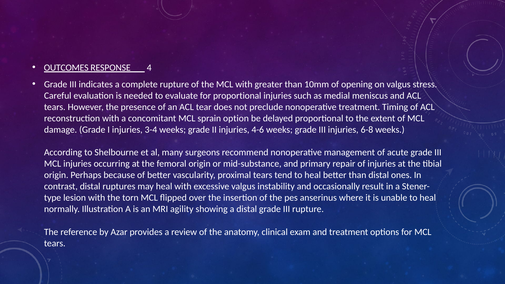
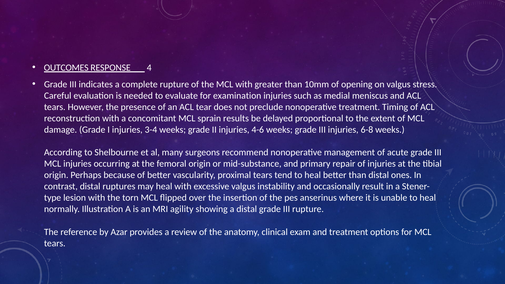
for proportional: proportional -> examination (237, 96)
option: option -> results (236, 118)
